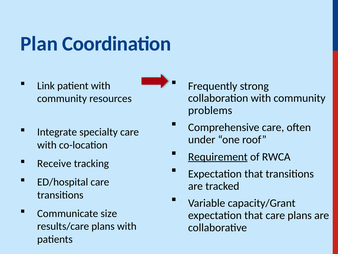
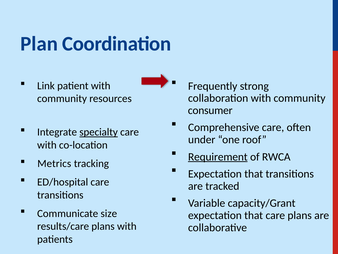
problems: problems -> consumer (210, 110)
specialty underline: none -> present (99, 132)
Receive: Receive -> Metrics (54, 163)
